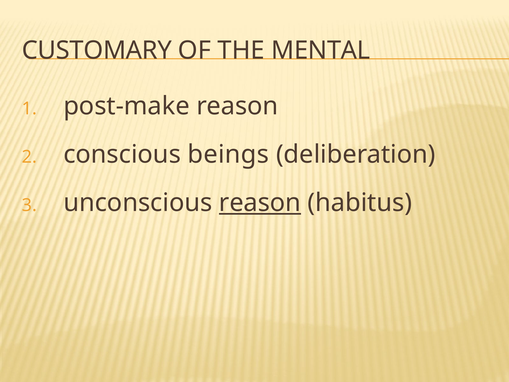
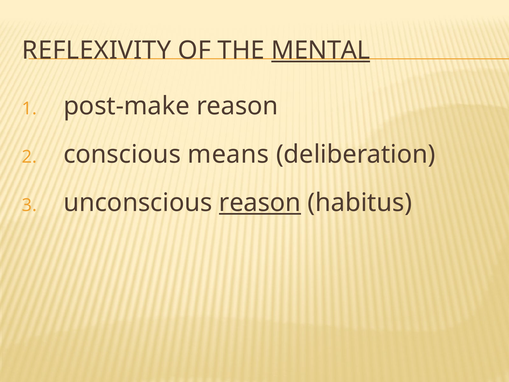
CUSTOMARY: CUSTOMARY -> REFLEXIVITY (97, 51)
MENTAL underline: none -> present (321, 51)
beings: beings -> means (228, 154)
